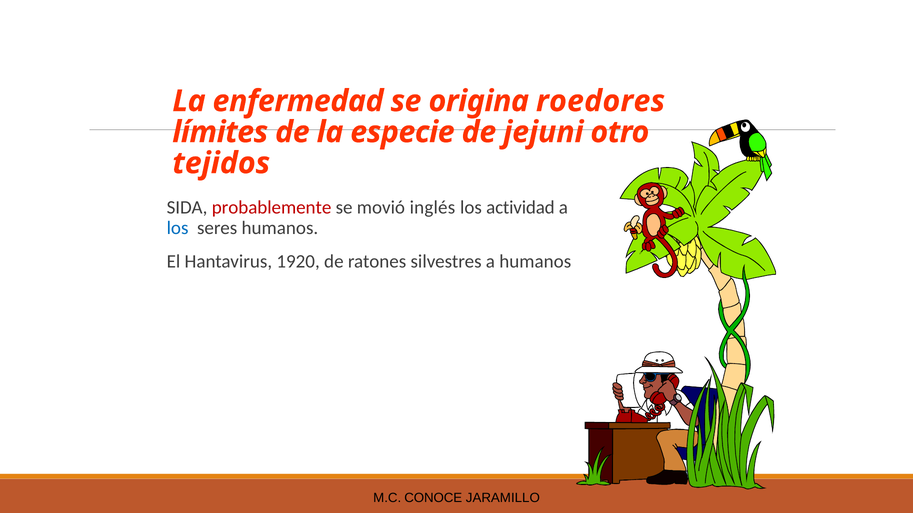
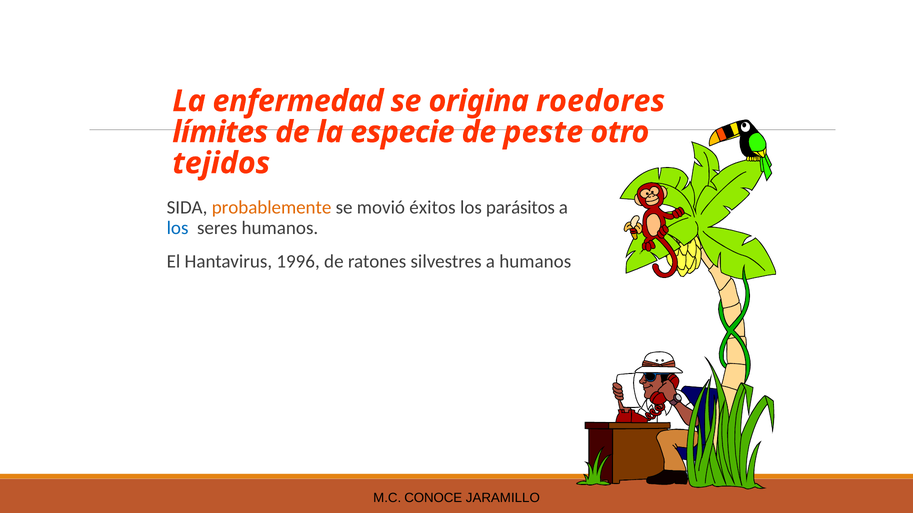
jejuni: jejuni -> peste (543, 132)
probablemente colour: red -> orange (272, 208)
inglés: inglés -> éxitos (433, 208)
actividad: actividad -> parásitos (520, 208)
1920: 1920 -> 1996 (298, 262)
